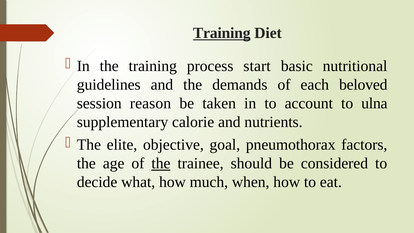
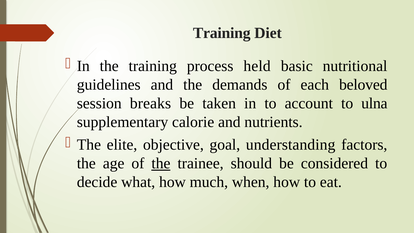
Training underline: present -> none (222, 33)
start: start -> held (257, 66)
reason: reason -> breaks (150, 103)
pneumothorax: pneumothorax -> understanding (291, 145)
